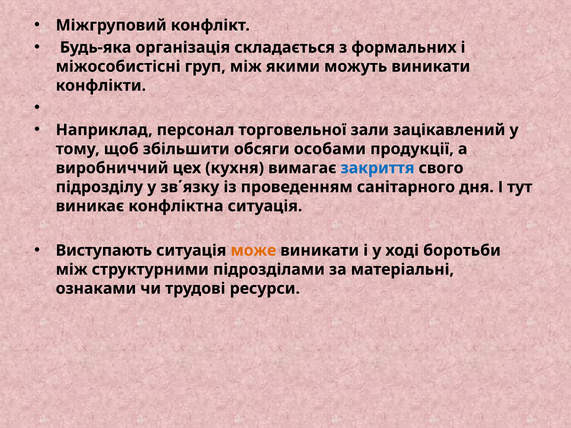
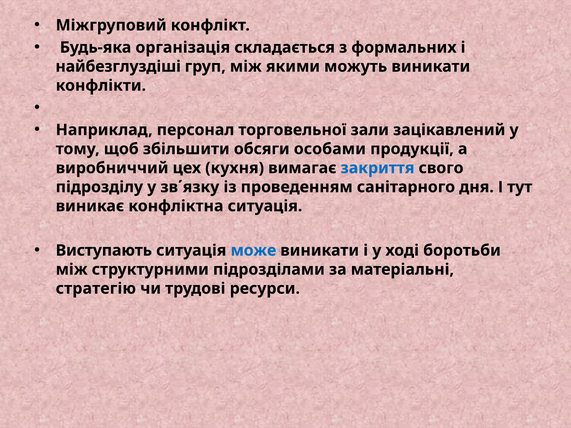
міжособистісні: міжособистісні -> найбезглуздіші (118, 67)
може colour: orange -> blue (253, 251)
ознаками: ознаками -> стратегію (96, 289)
